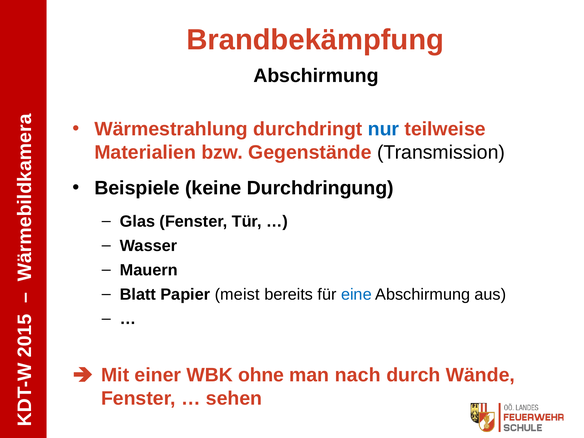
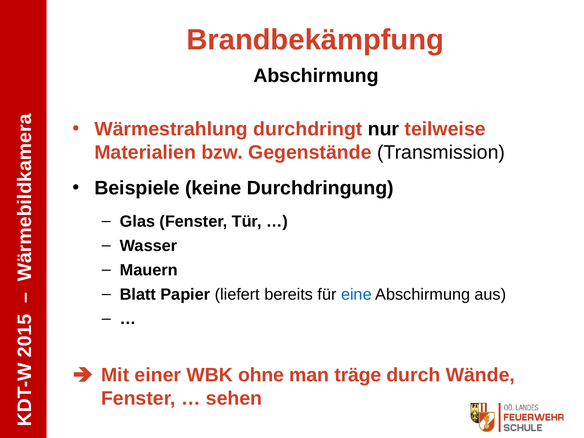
nur colour: blue -> black (384, 129)
meist: meist -> liefert (237, 295)
nach: nach -> träge (358, 375)
